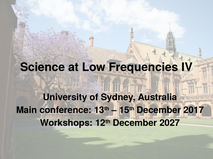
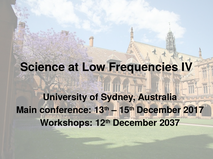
2027: 2027 -> 2037 (170, 124)
